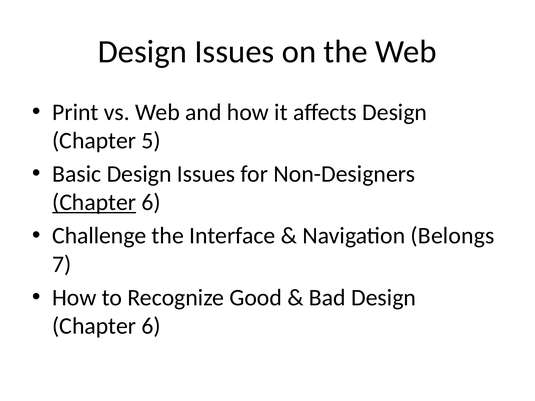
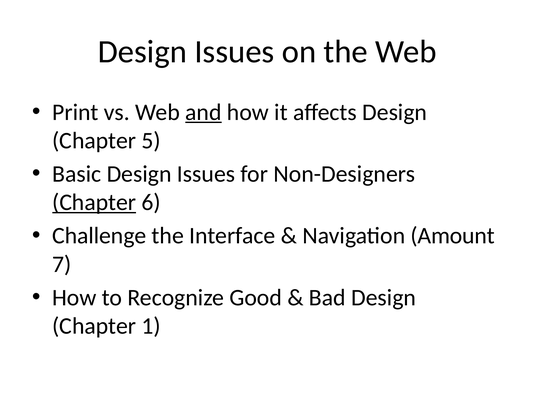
and underline: none -> present (203, 112)
Belongs: Belongs -> Amount (453, 236)
6: 6 -> 1 (151, 326)
